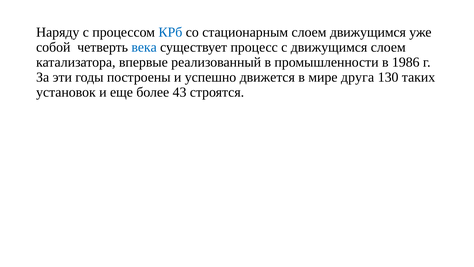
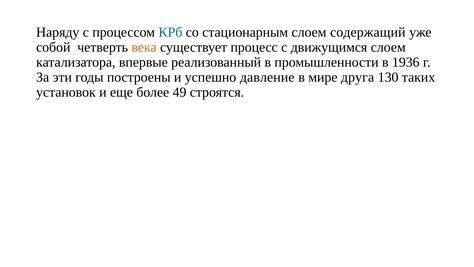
слоем движущимся: движущимся -> содержащий (368, 32)
века colour: blue -> orange (144, 47)
1986: 1986 -> 1936 (406, 62)
движется: движется -> давление (267, 77)
43: 43 -> 49 (180, 92)
